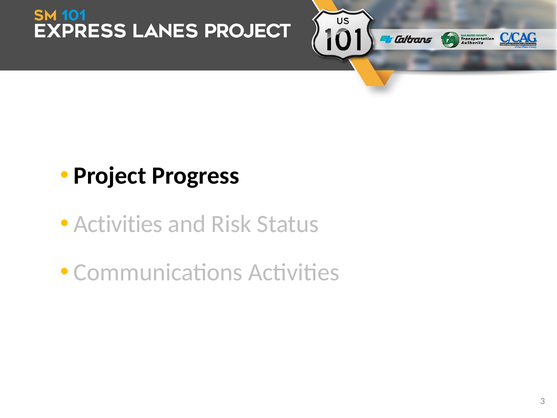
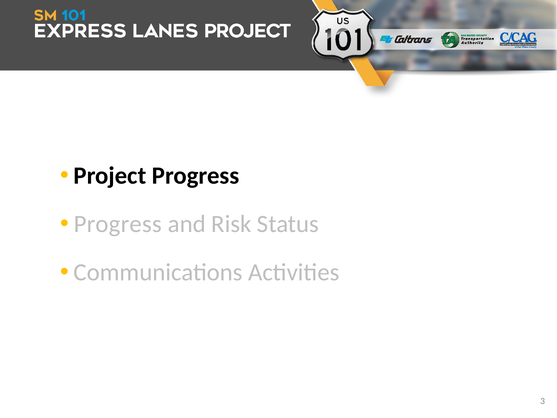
Activities: Activities -> Progress (118, 224)
